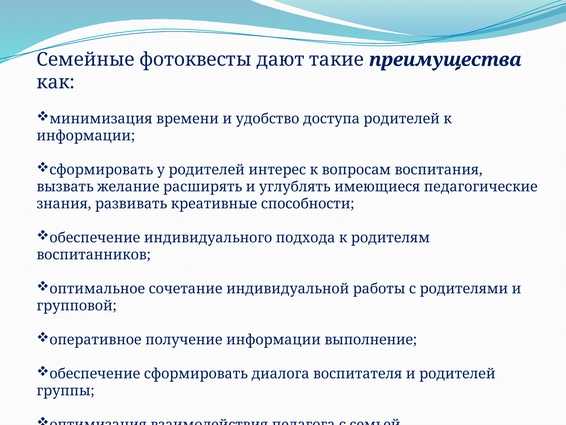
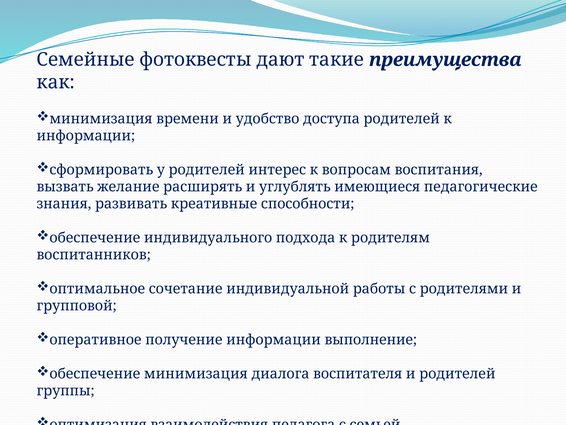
обеспечение сформировать: сформировать -> минимизация (196, 373)
